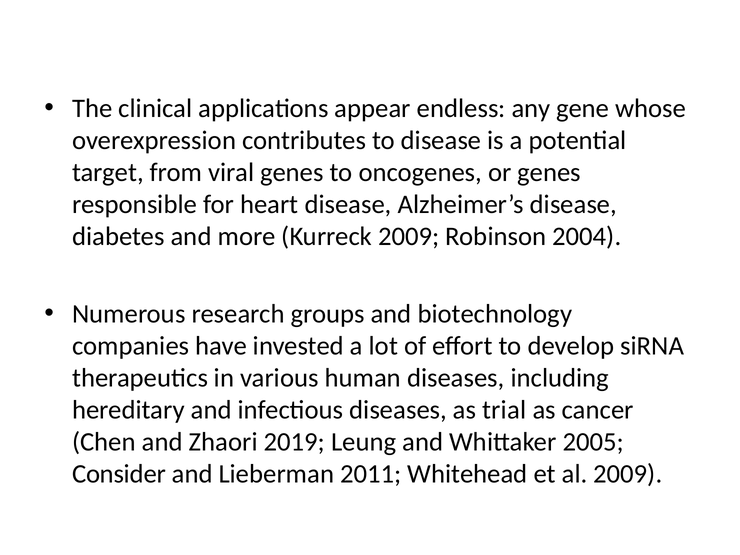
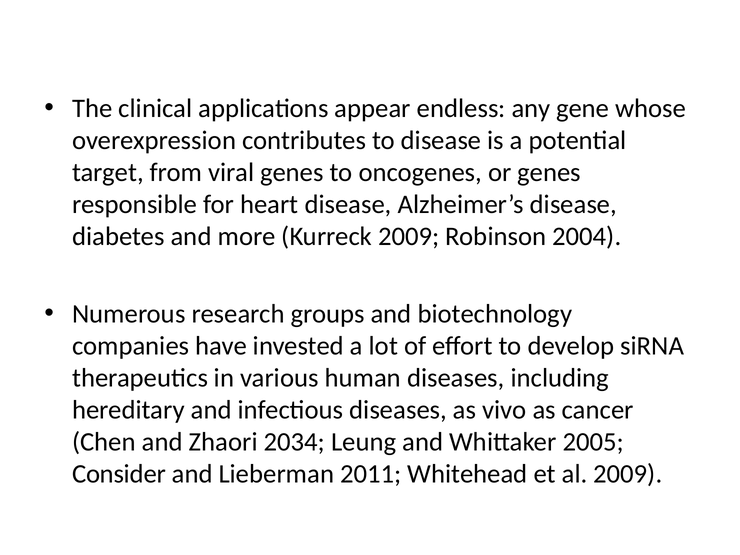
trial: trial -> vivo (504, 410)
2019: 2019 -> 2034 (294, 442)
